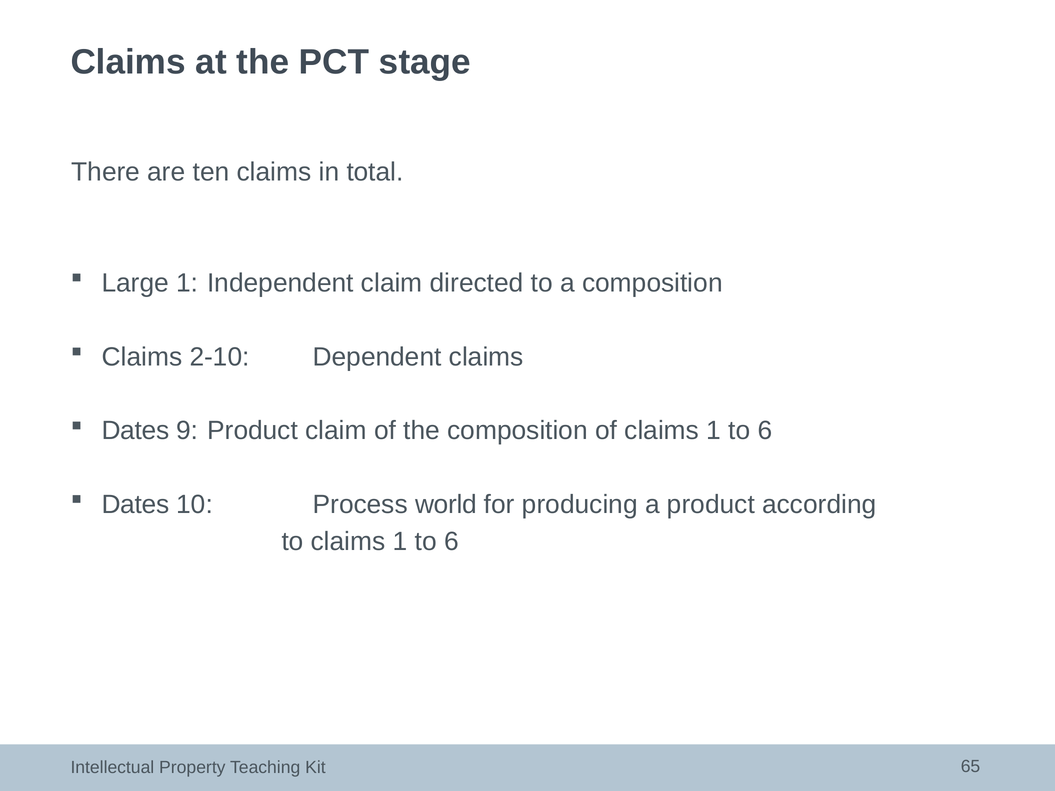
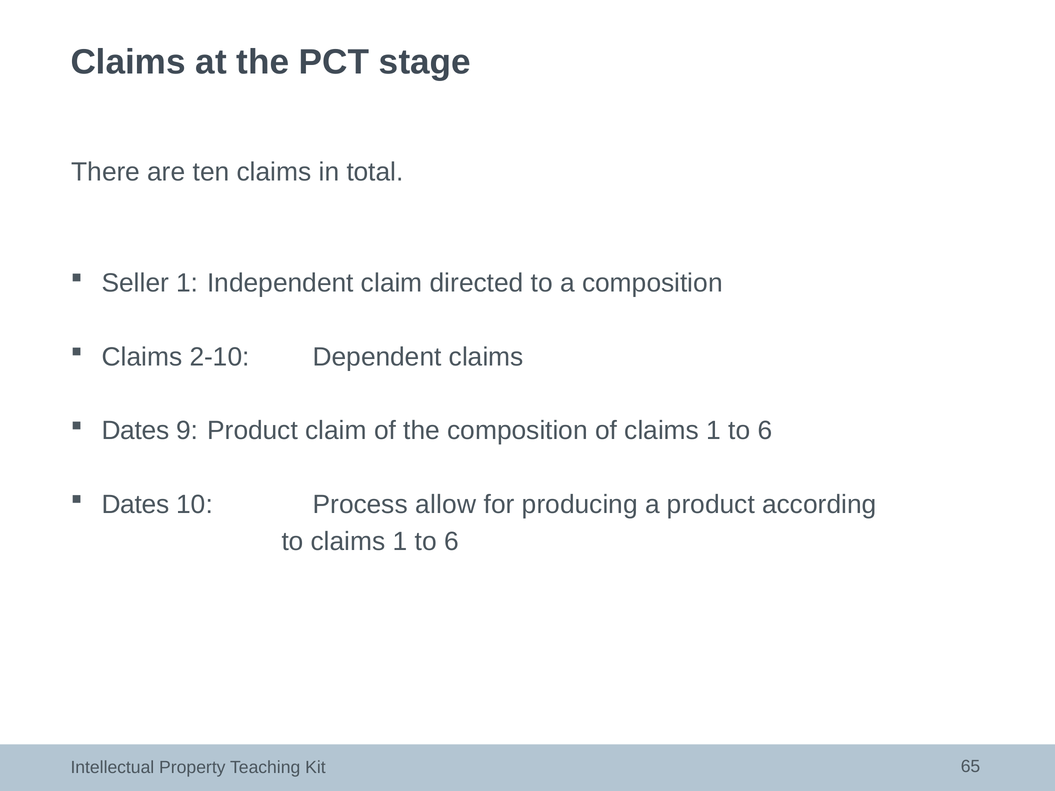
Large: Large -> Seller (135, 283)
world: world -> allow (446, 505)
